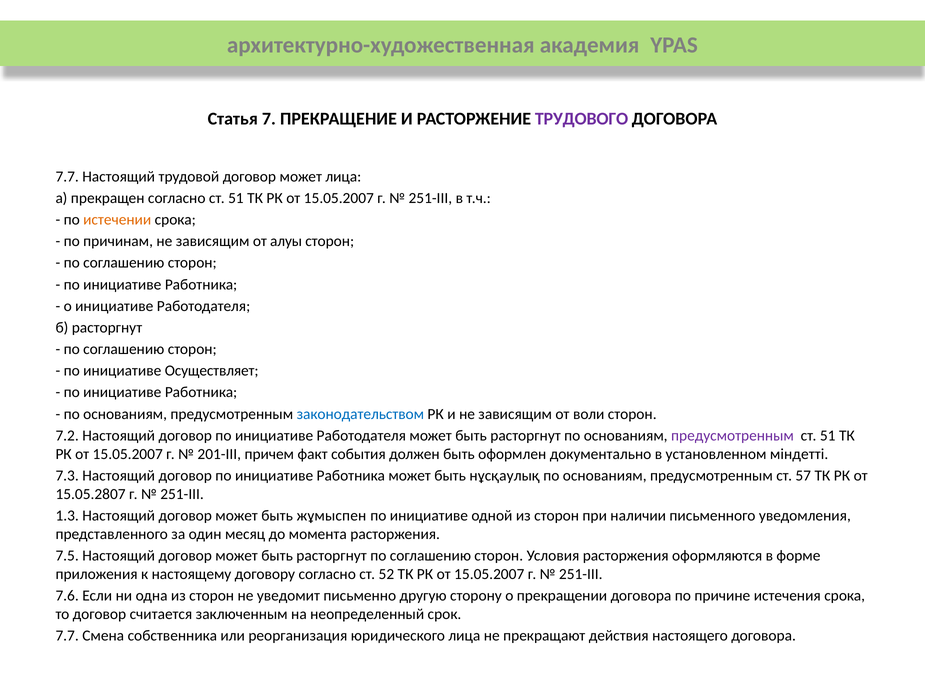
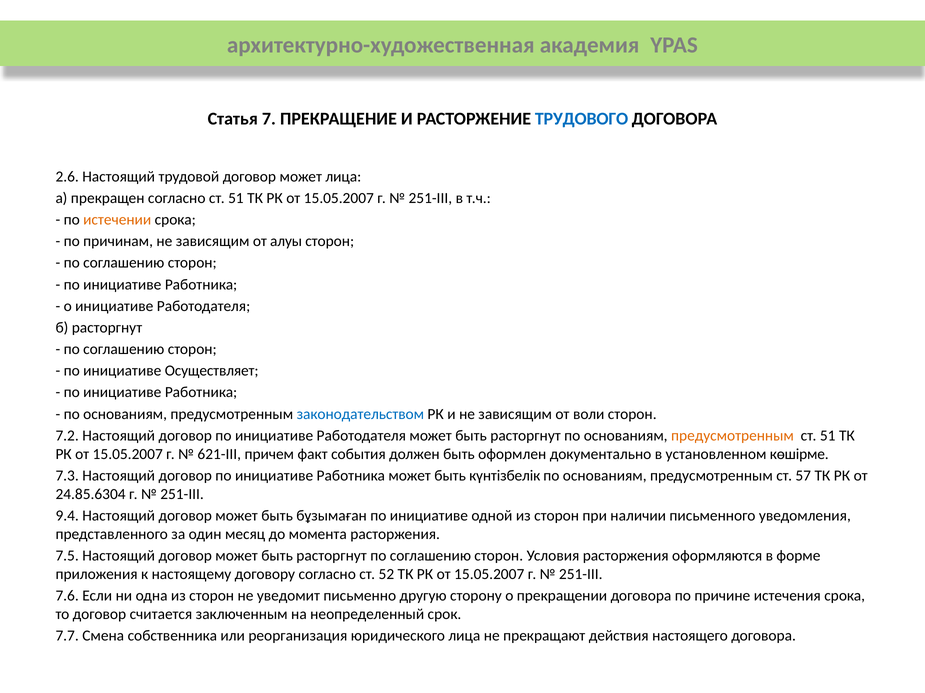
ТРУДОВОГО colour: purple -> blue (582, 119)
7.7: 7.7 -> 2.6 (67, 177)
предусмотренным colour: purple -> orange (732, 436)
201-III: 201-III -> 621-III (219, 454)
мiндеттi: мiндеттi -> көшiрме (799, 454)
нұсқаулық: нұсқаулық -> күнтiзбелiк (505, 476)
15.05.2807: 15.05.2807 -> 24.85.6304 (91, 495)
1.3: 1.3 -> 9.4 (67, 516)
жұмыспен: жұмыспен -> бұзымаған (332, 516)
